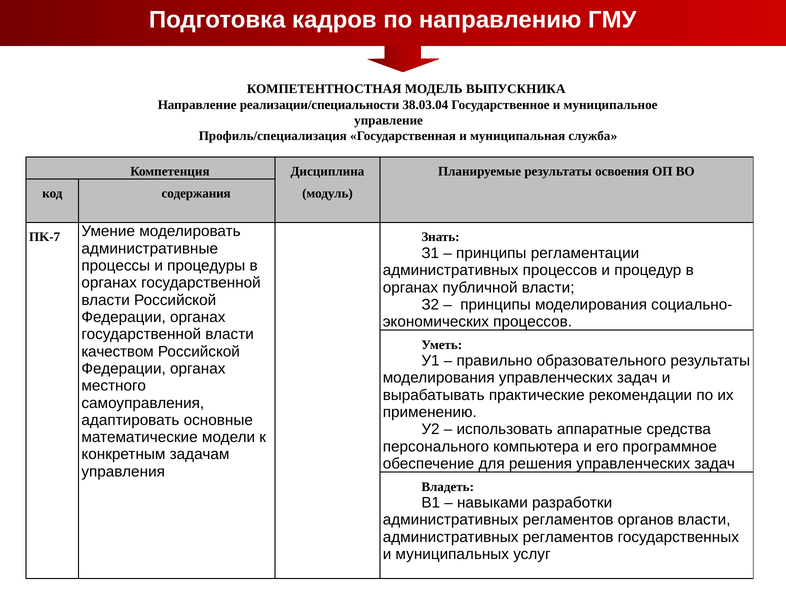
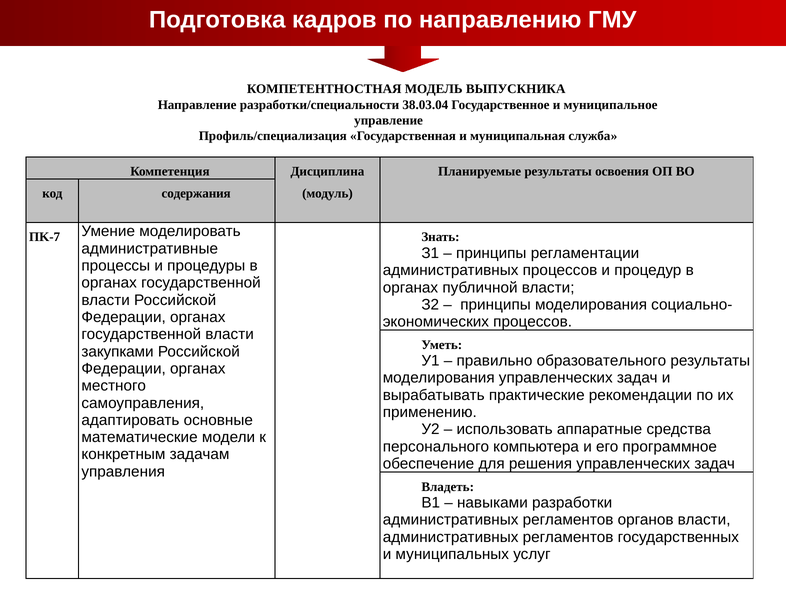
реализации/специальности: реализации/специальности -> разработки/специальности (320, 105)
качеством: качеством -> закупками (118, 352)
